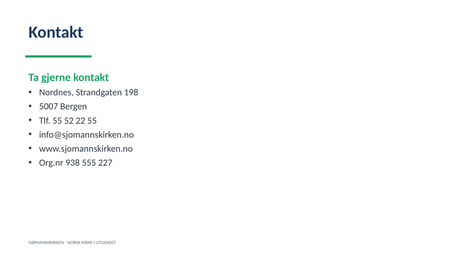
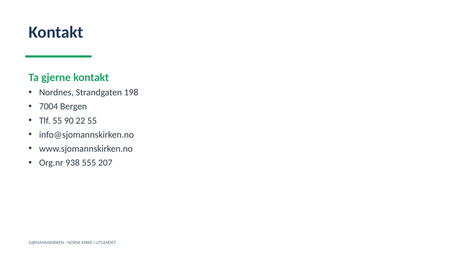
5007: 5007 -> 7004 (49, 106)
52: 52 -> 90 (69, 120)
227: 227 -> 207 (105, 163)
